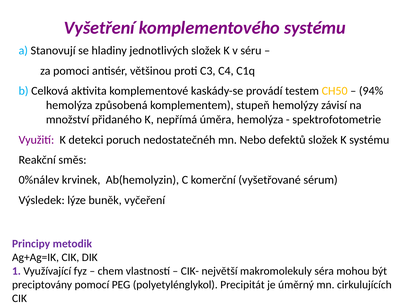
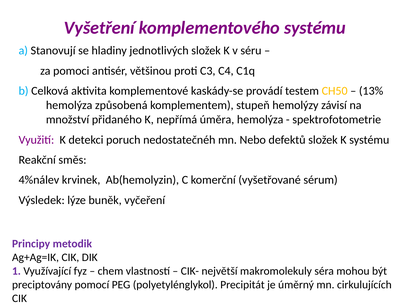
94%: 94% -> 13% (371, 91)
0%nálev: 0%nálev -> 4%nálev (39, 180)
